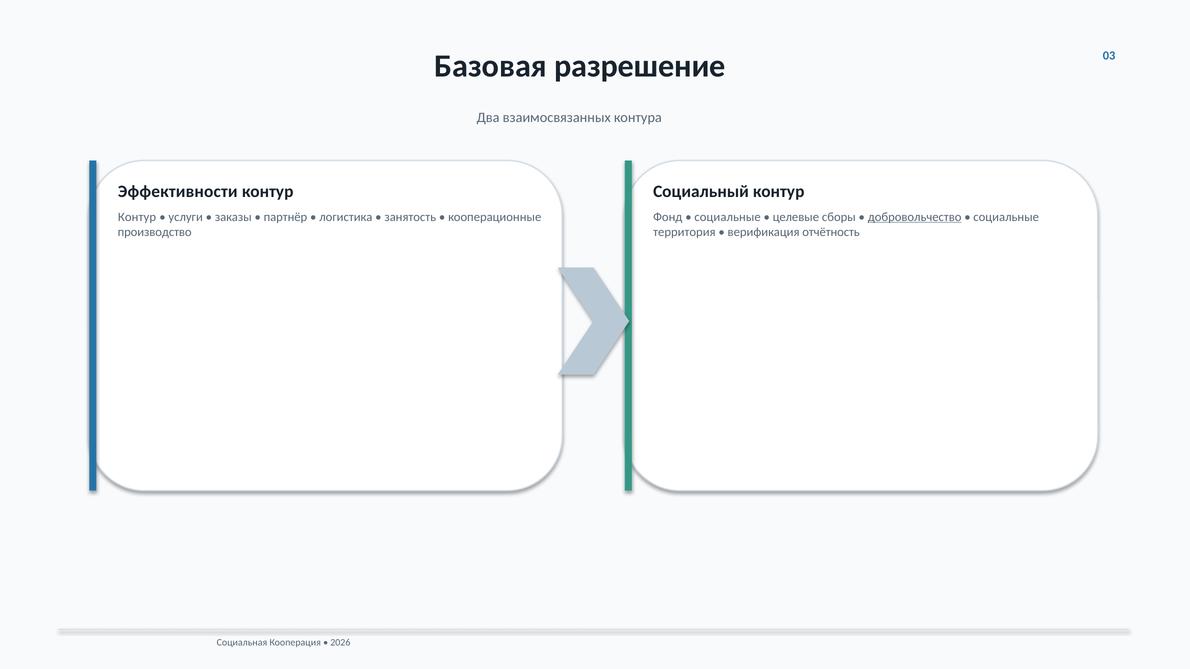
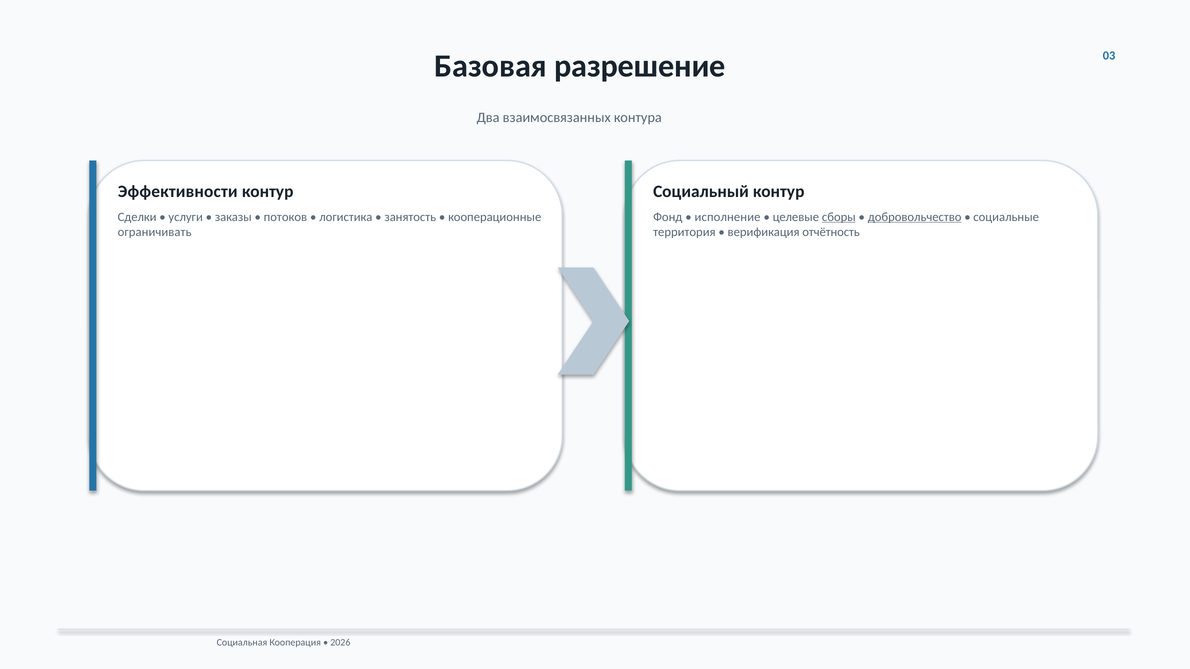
Контур: Контур -> Сделки (137, 217)
партнёр: партнёр -> потоков (285, 217)
социальные: социальные -> исполнение (728, 217)
сборы underline: none -> present (839, 217)
производство: производство -> ограничивать (155, 232)
